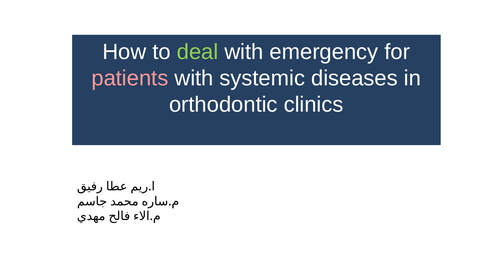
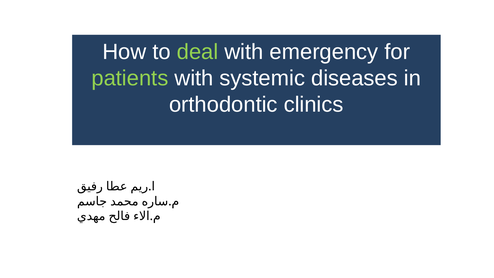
patients colour: pink -> light green (130, 78)
